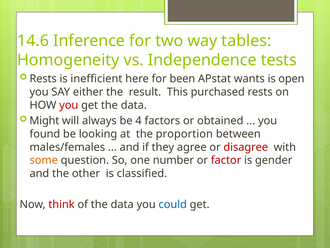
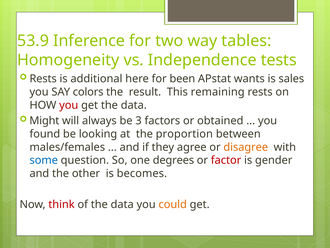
14.6: 14.6 -> 53.9 (33, 41)
inefficient: inefficient -> additional (96, 79)
open: open -> sales (291, 79)
either: either -> colors (88, 92)
purchased: purchased -> remaining (218, 92)
4: 4 -> 3 (139, 120)
disagree colour: red -> orange (246, 147)
some colour: orange -> blue (44, 160)
number: number -> degrees (173, 160)
classified: classified -> becomes (142, 173)
could colour: blue -> orange (173, 204)
